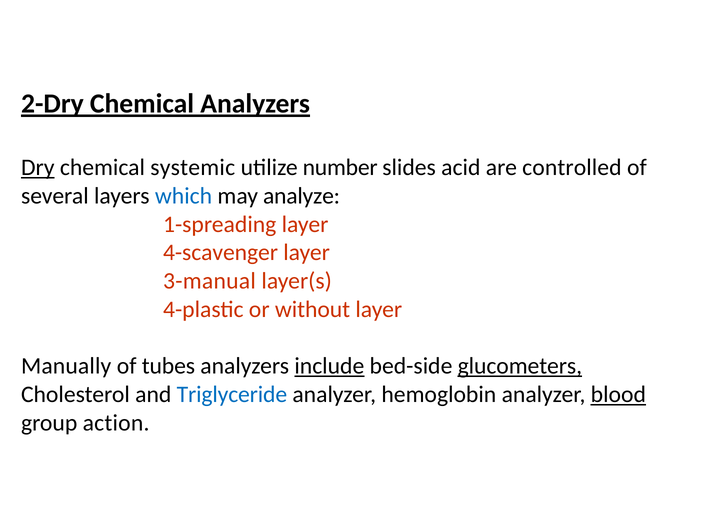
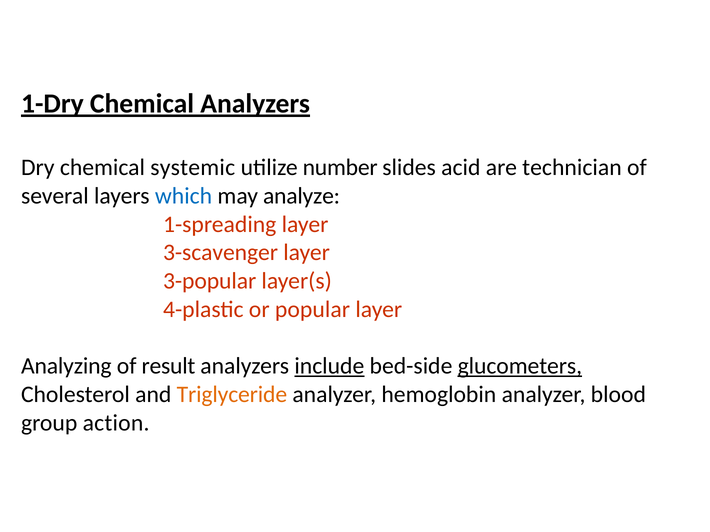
2-Dry: 2-Dry -> 1-Dry (52, 104)
Dry underline: present -> none (38, 168)
controlled: controlled -> technician (572, 168)
4-scavenger: 4-scavenger -> 3-scavenger (221, 253)
3-manual: 3-manual -> 3-popular (210, 281)
without: without -> popular (312, 310)
Manually: Manually -> Analyzing (66, 366)
tubes: tubes -> result (168, 366)
Triglyceride colour: blue -> orange (232, 395)
blood underline: present -> none (618, 395)
